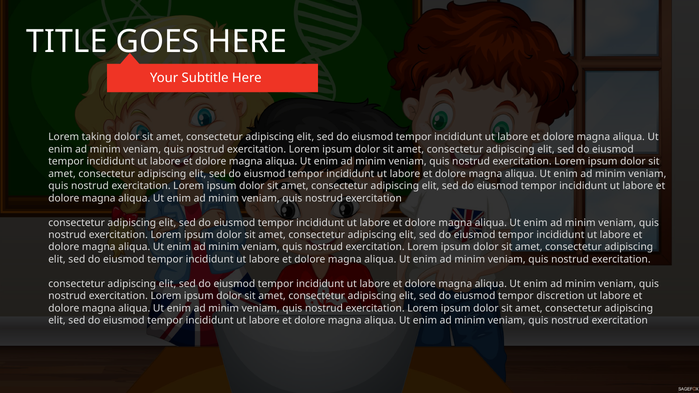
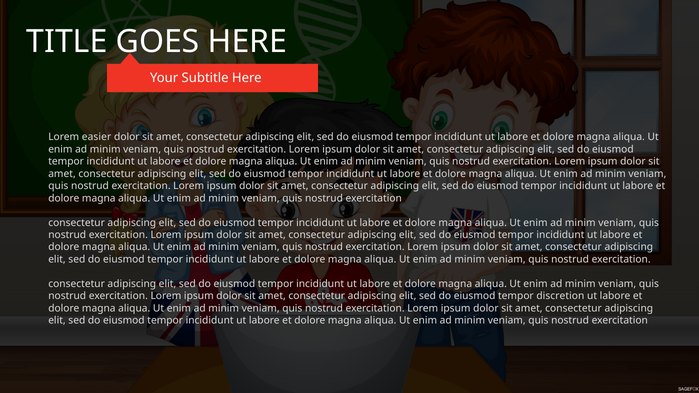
taking: taking -> easier (97, 137)
